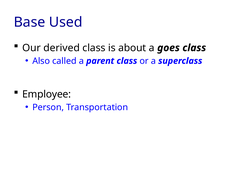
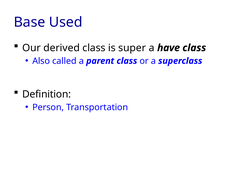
about: about -> super (132, 48)
goes: goes -> have (169, 48)
Employee: Employee -> Definition (47, 95)
